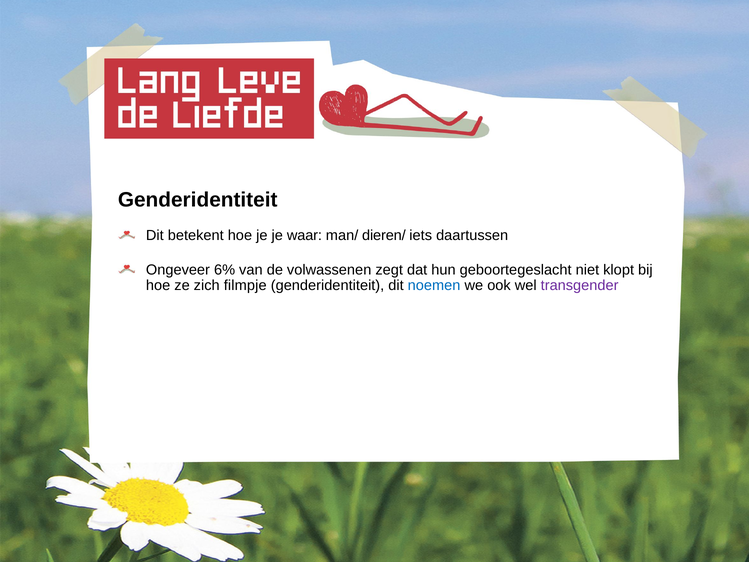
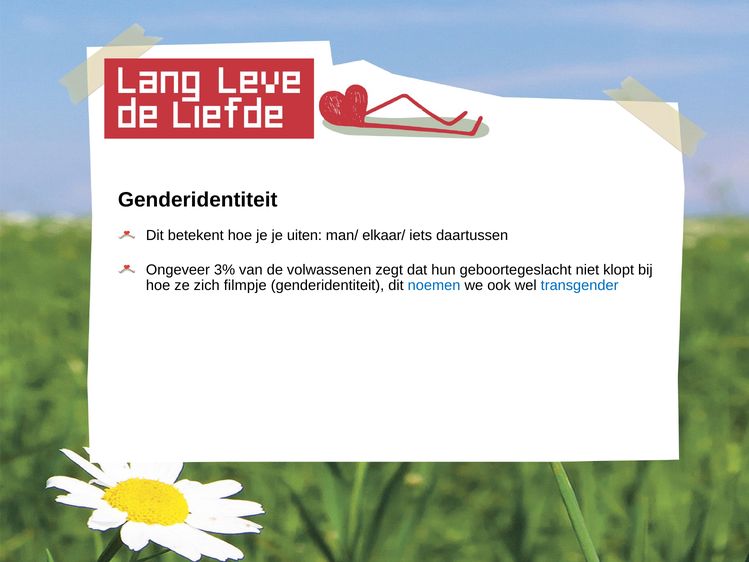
waar: waar -> uiten (304, 235)
dieren/: dieren/ -> elkaar/ (384, 235)
6%: 6% -> 3% (225, 270)
transgender colour: purple -> blue (580, 286)
